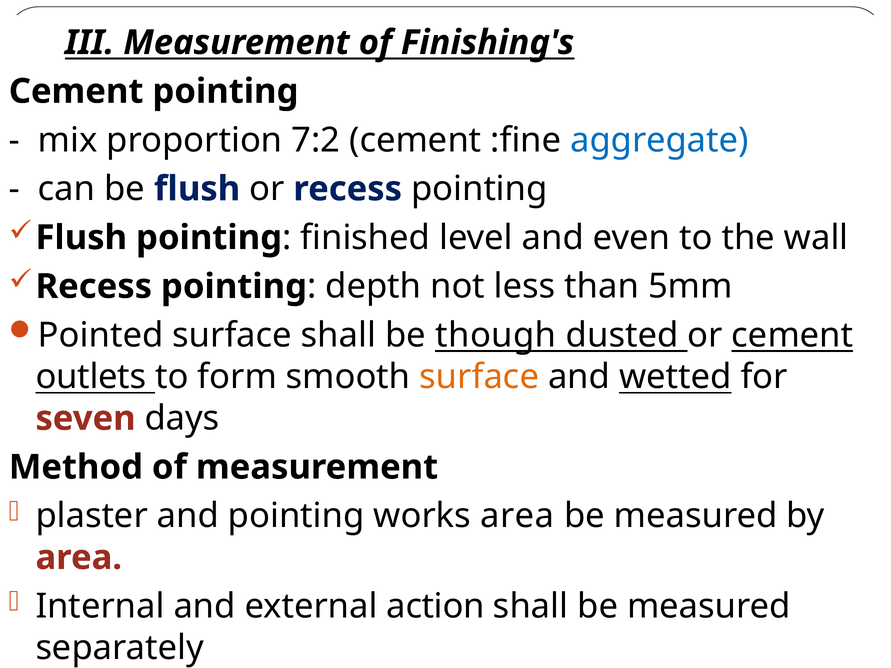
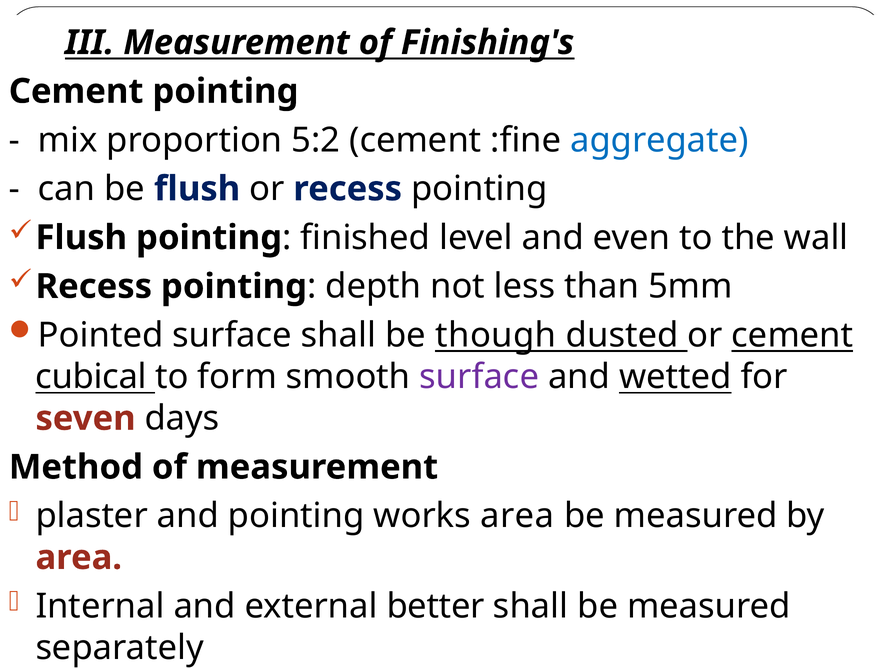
7:2: 7:2 -> 5:2 (316, 140)
outlets: outlets -> cubical (91, 377)
surface colour: orange -> purple (479, 377)
action: action -> better (436, 607)
